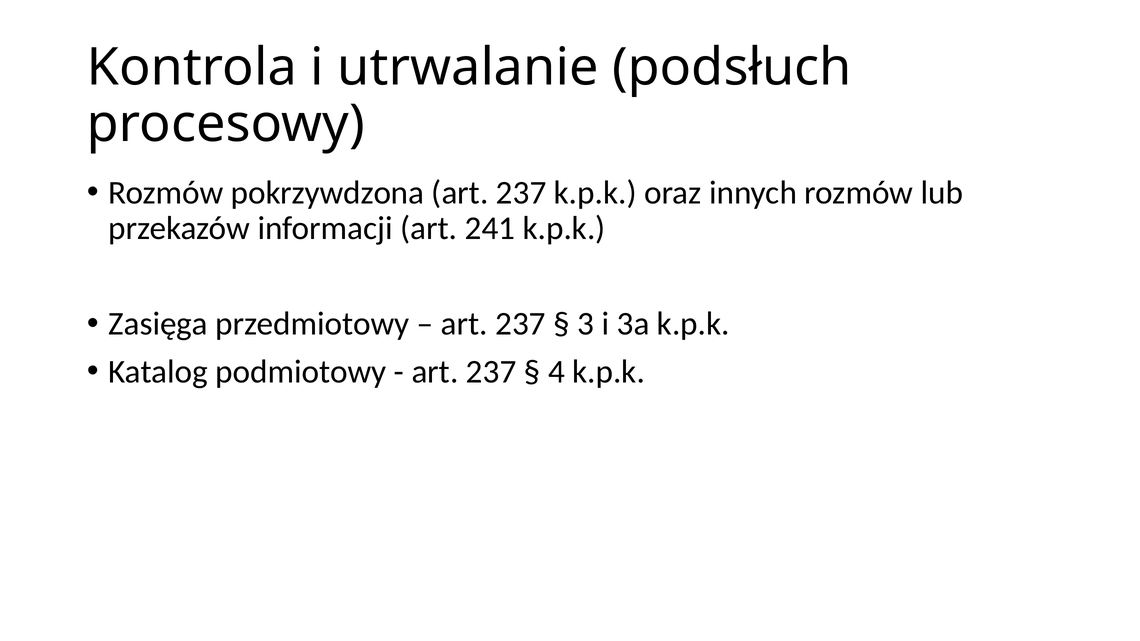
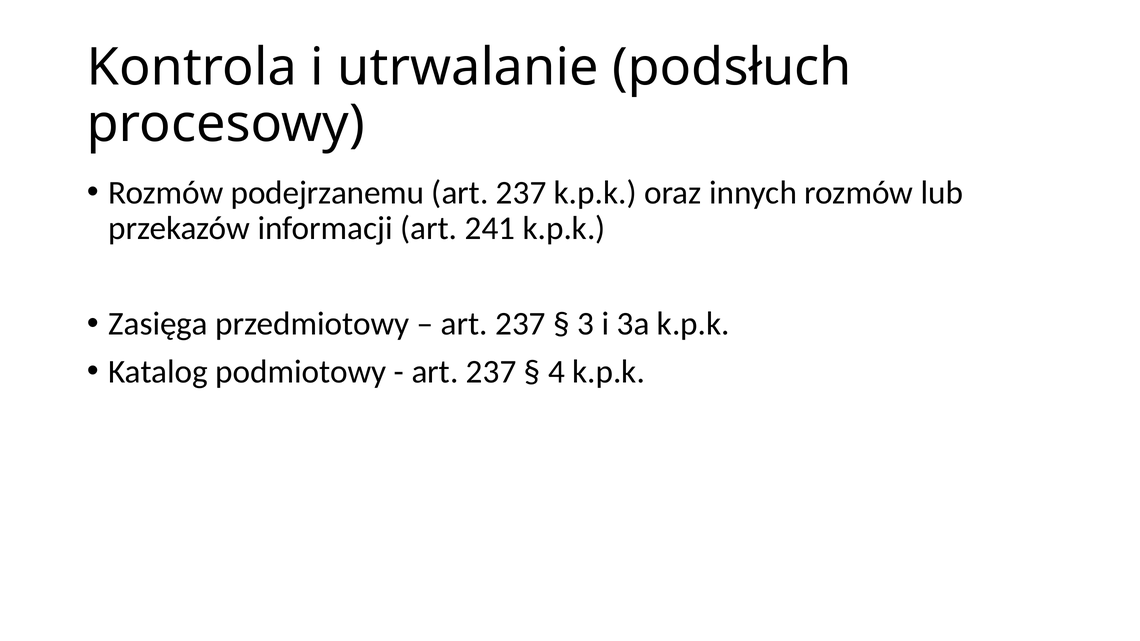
pokrzywdzona: pokrzywdzona -> podejrzanemu (328, 193)
